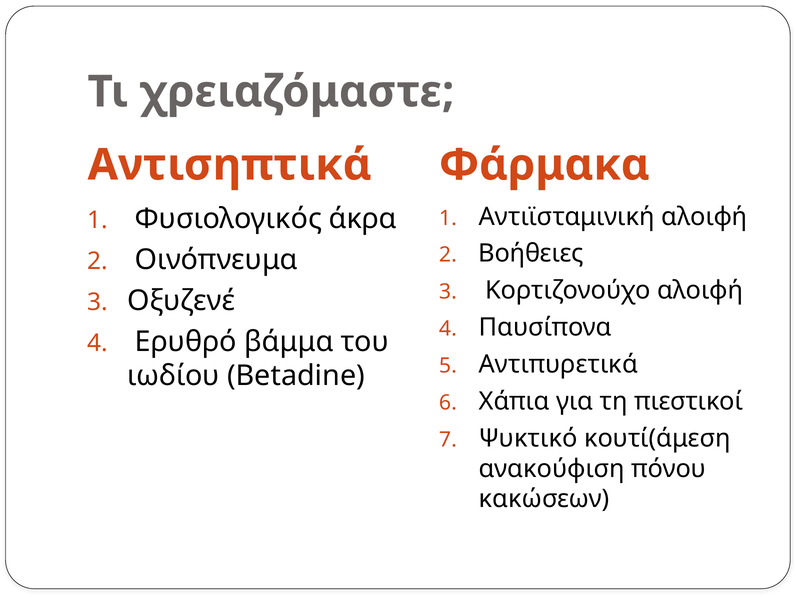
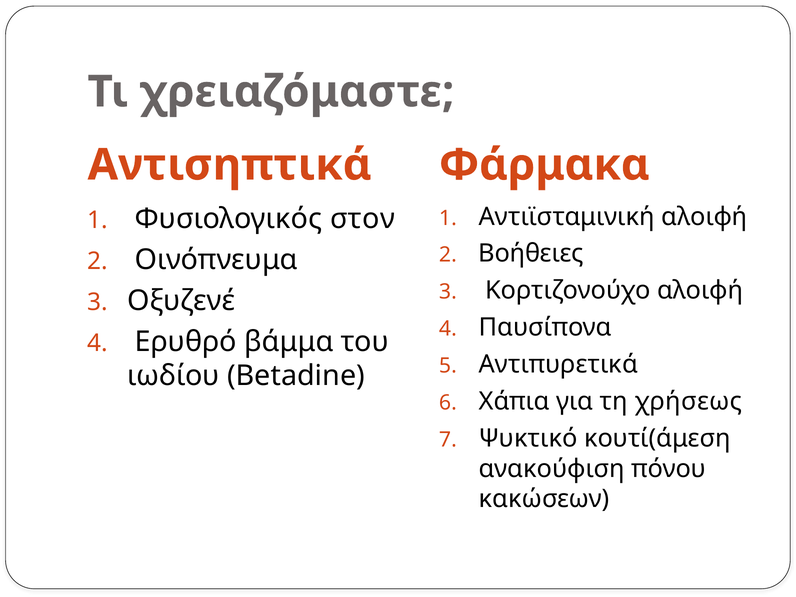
άκρα: άκρα -> στον (362, 219)
πιεστικοί: πιεστικοί -> χρήσεως (688, 401)
